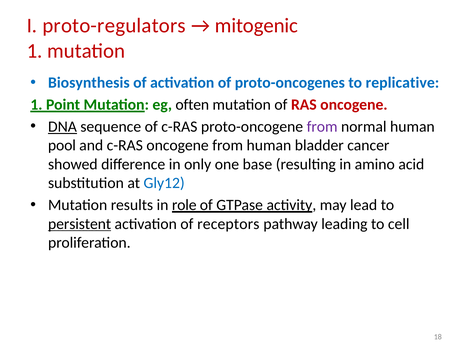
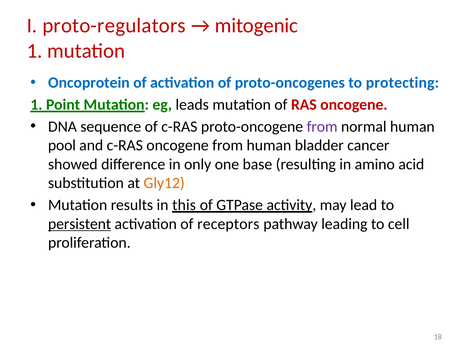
Biosynthesis: Biosynthesis -> Oncoprotein (89, 83)
replicative: replicative -> protecting (402, 83)
often: often -> leads (192, 105)
DNA underline: present -> none (62, 126)
Gly12 colour: blue -> orange (164, 183)
role: role -> this (184, 205)
